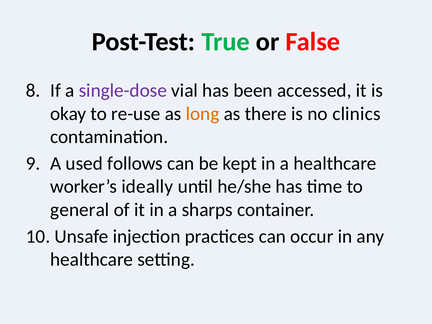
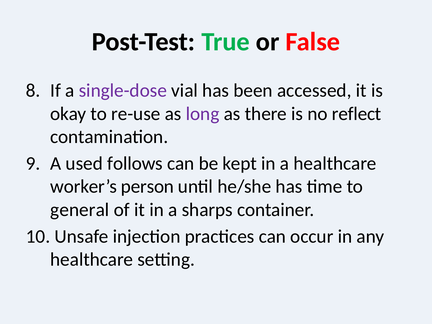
long colour: orange -> purple (203, 114)
clinics: clinics -> reflect (357, 114)
ideally: ideally -> person (148, 187)
